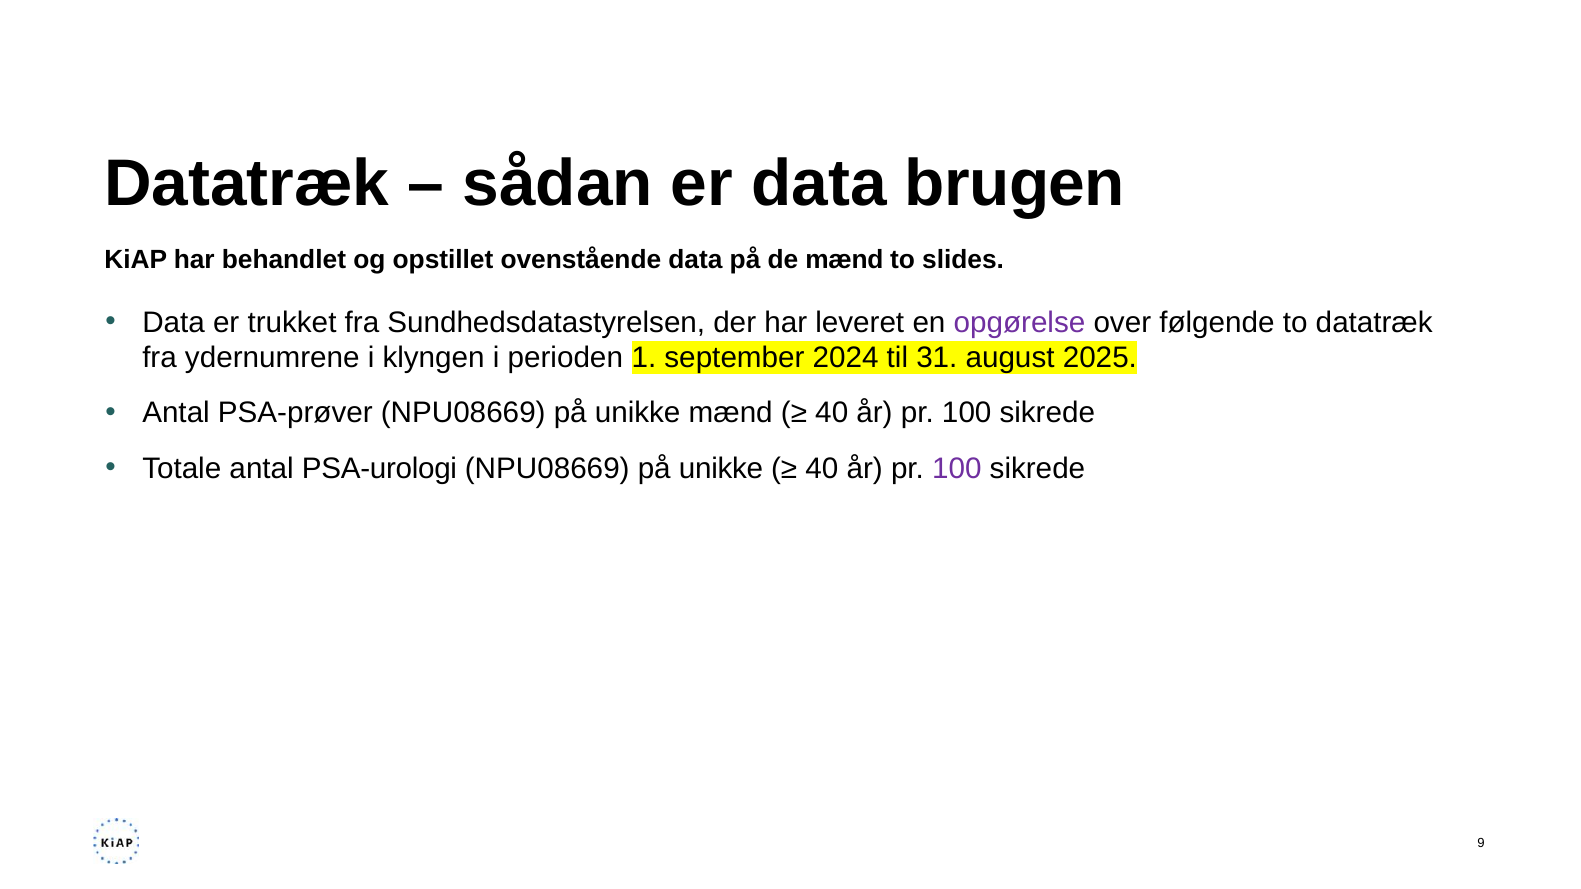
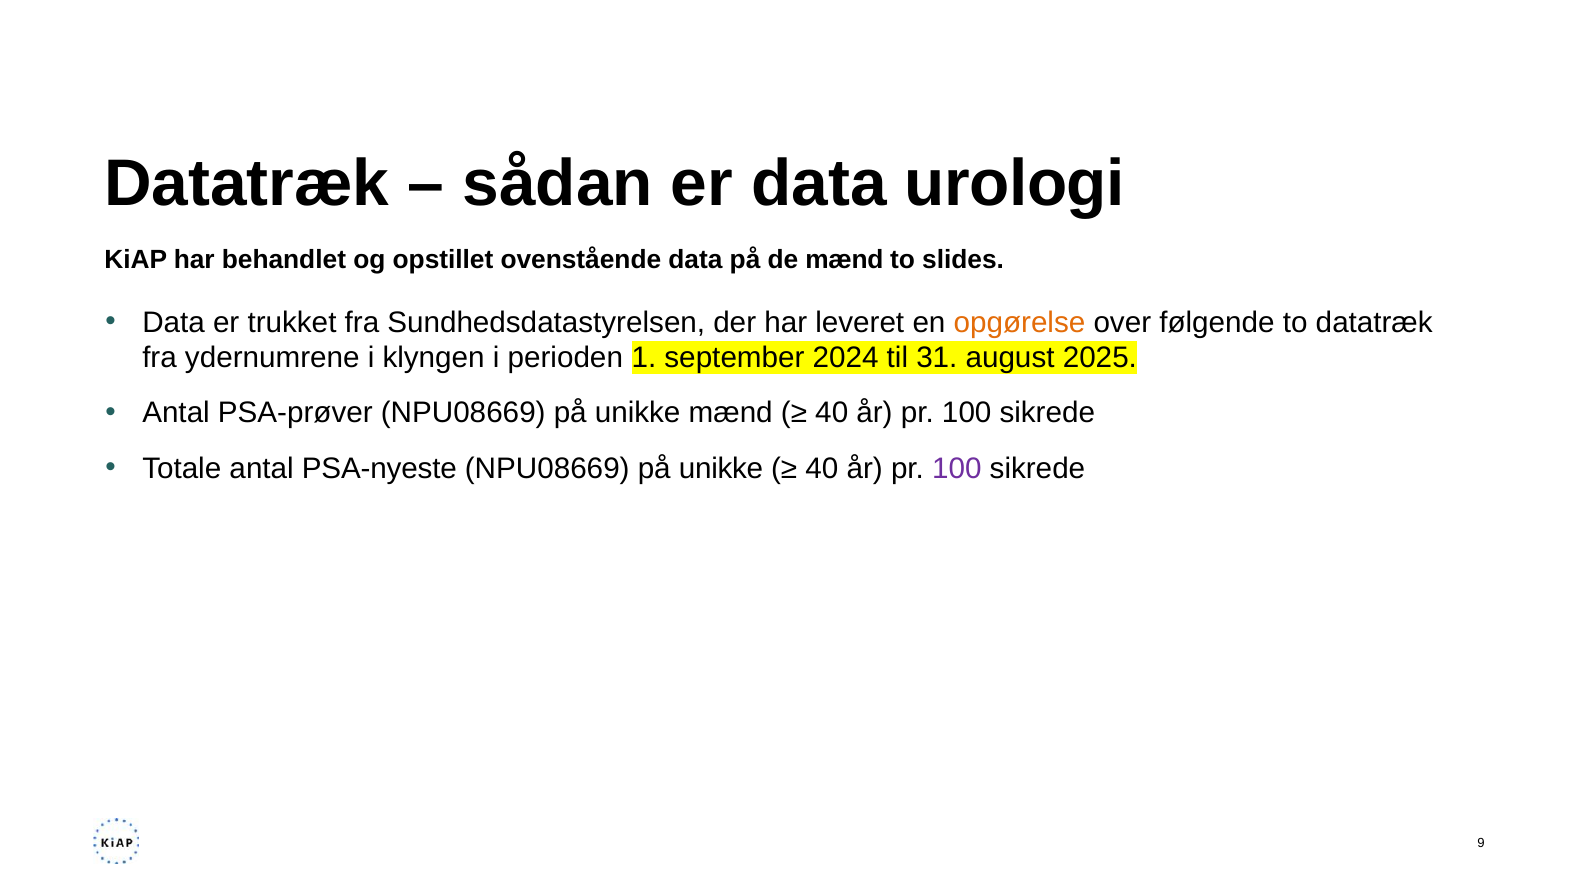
brugen: brugen -> urologi (1015, 184)
opgørelse colour: purple -> orange (1019, 322)
PSA-urologi: PSA-urologi -> PSA-nyeste (379, 469)
